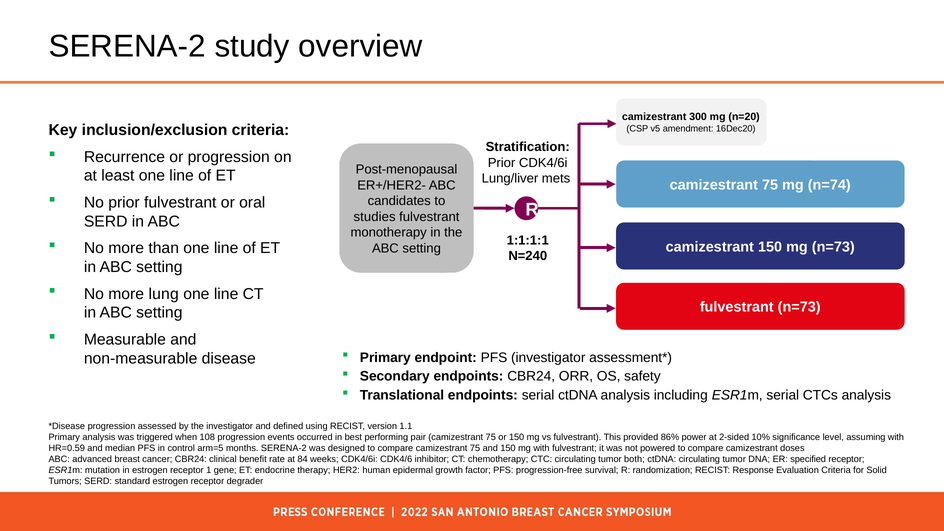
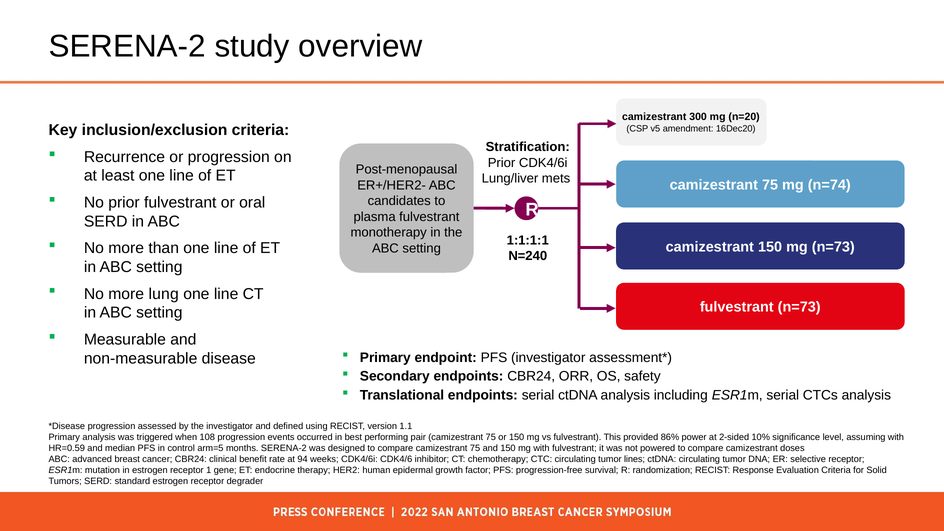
studies: studies -> plasma (375, 217)
84: 84 -> 94 (303, 459)
both: both -> lines (635, 459)
specified: specified -> selective (808, 459)
